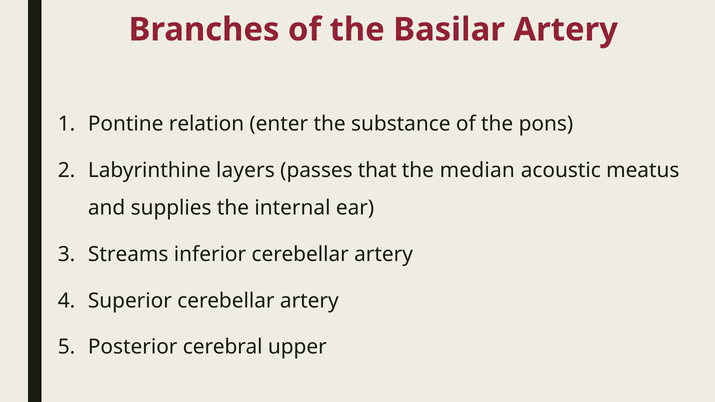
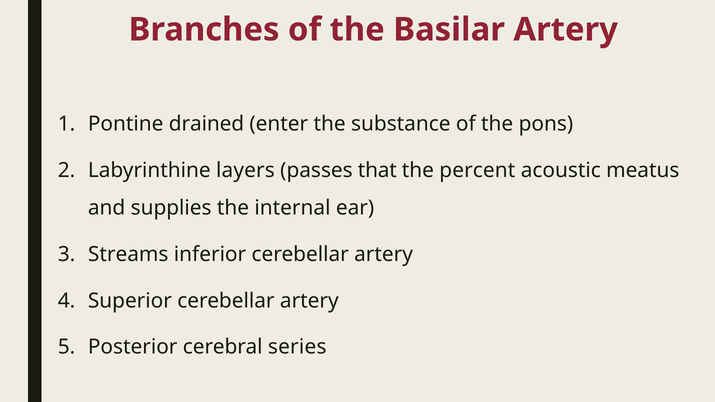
relation: relation -> drained (207, 124)
median: median -> percent (477, 171)
upper: upper -> series (297, 347)
